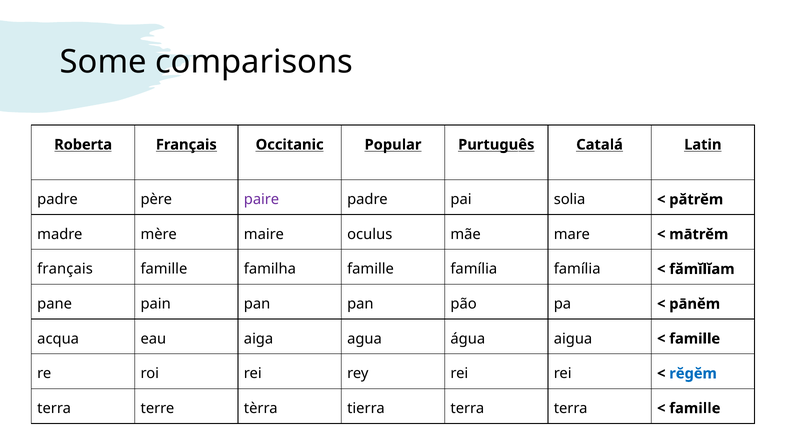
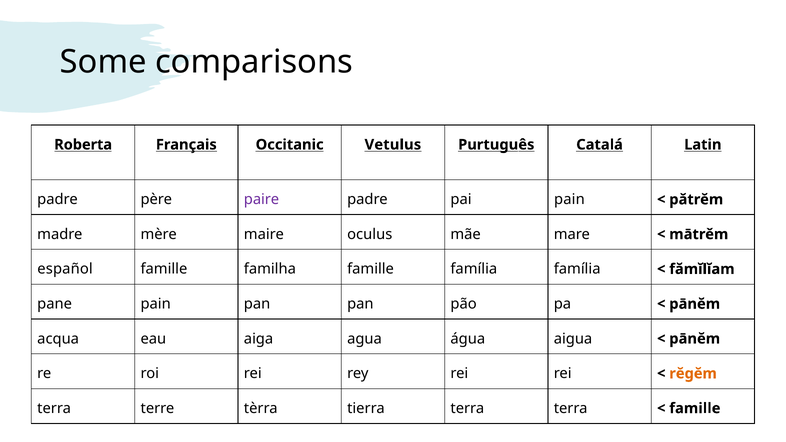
Popular: Popular -> Vetulus (393, 145)
pai solia: solia -> pain (569, 200)
français: français -> español (65, 269)
famille: famille -> pānĕm (695, 339)
rĕgĕm colour: blue -> orange (693, 374)
